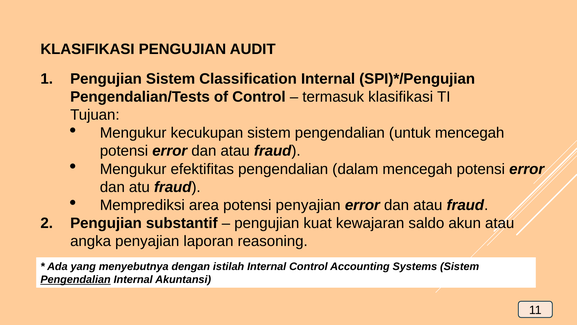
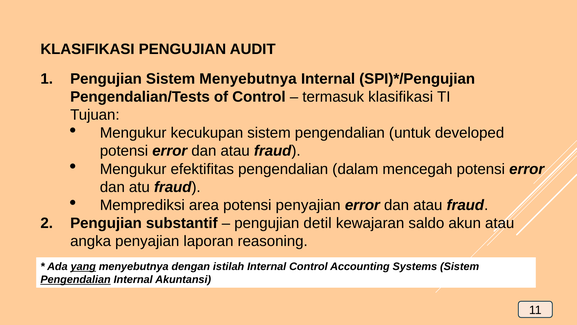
Sistem Classification: Classification -> Menyebutnya (248, 79)
untuk mencegah: mencegah -> developed (470, 133)
kuat: kuat -> detil (318, 223)
yang underline: none -> present (83, 266)
